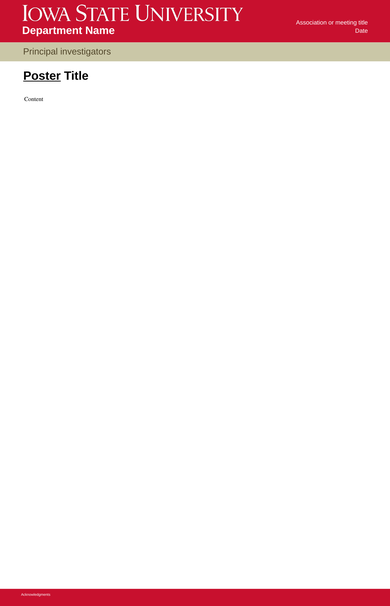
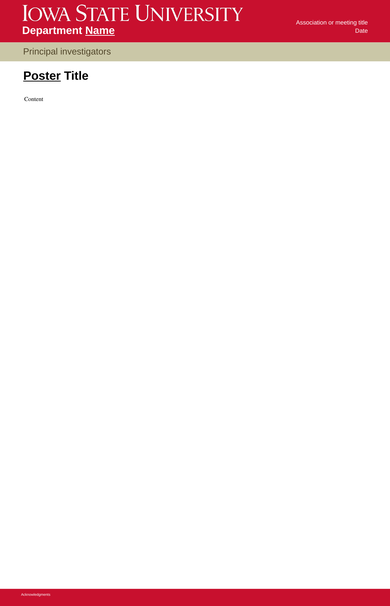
Name underline: none -> present (100, 31)
